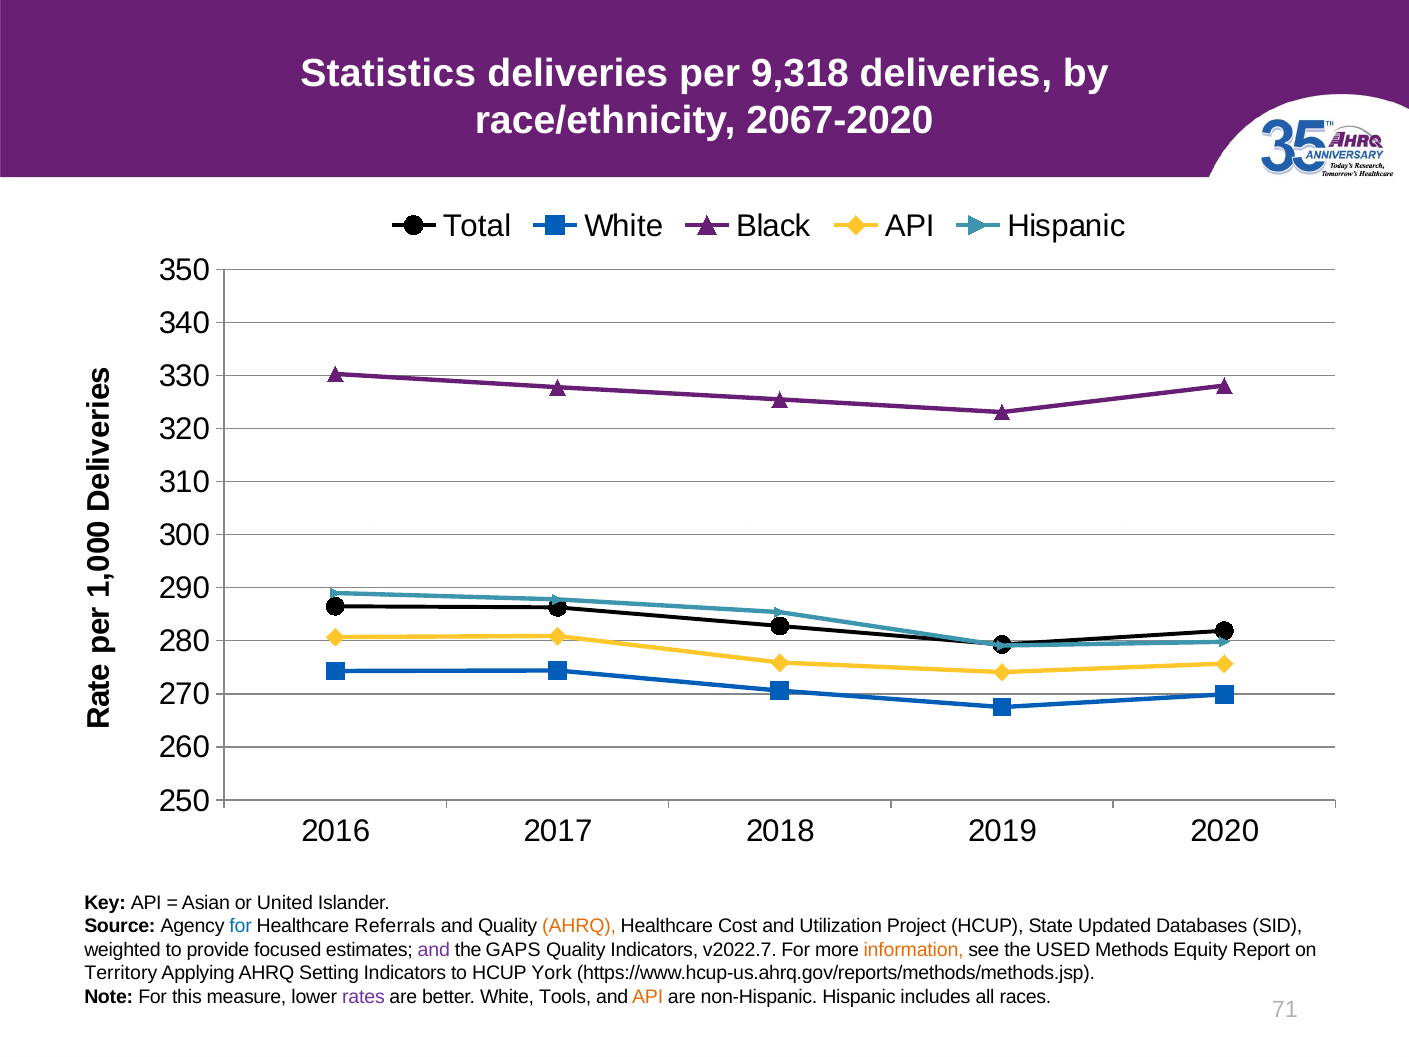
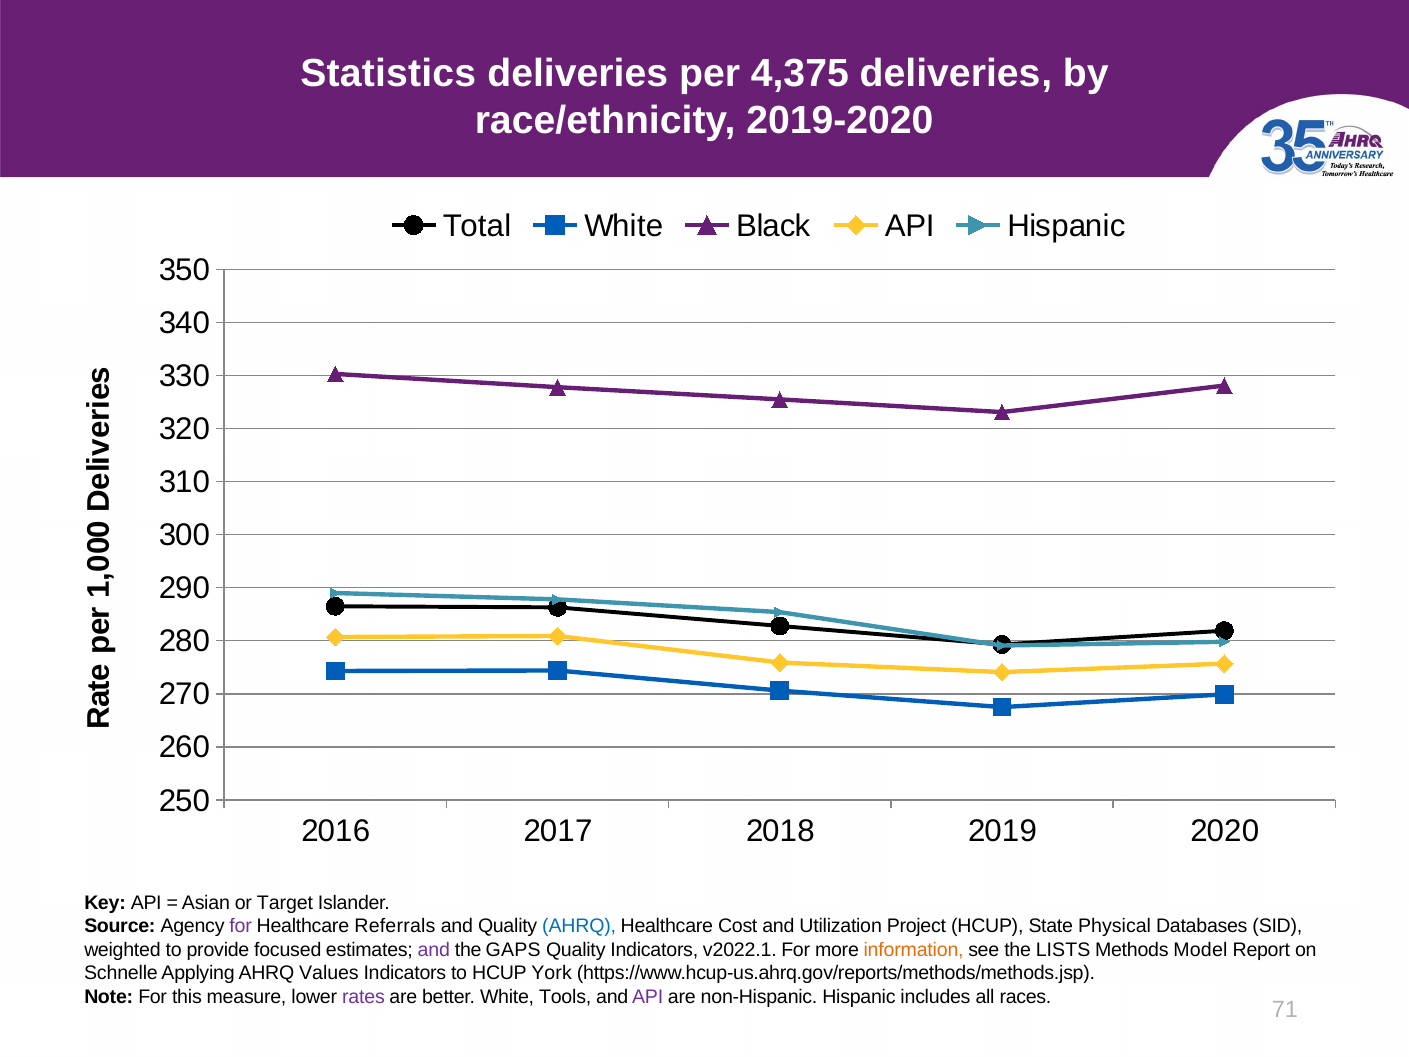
9,318: 9,318 -> 4,375 (800, 74)
2067-2020: 2067-2020 -> 2019-2020 (840, 121)
United: United -> Target (285, 902)
for colour: blue -> purple (241, 926)
AHRQ colour: orange -> blue (579, 926)
Updated: Updated -> Physical (1115, 926)
v2022.7: v2022.7 -> v2022.1 (740, 949)
USED: USED -> LISTS (1063, 949)
Equity: Equity -> Model (1200, 949)
Territory: Territory -> Schnelle (121, 973)
Setting: Setting -> Values (329, 973)
API colour: orange -> purple (648, 996)
